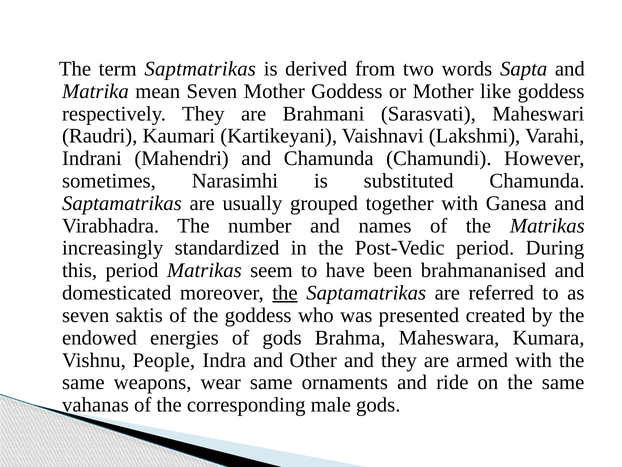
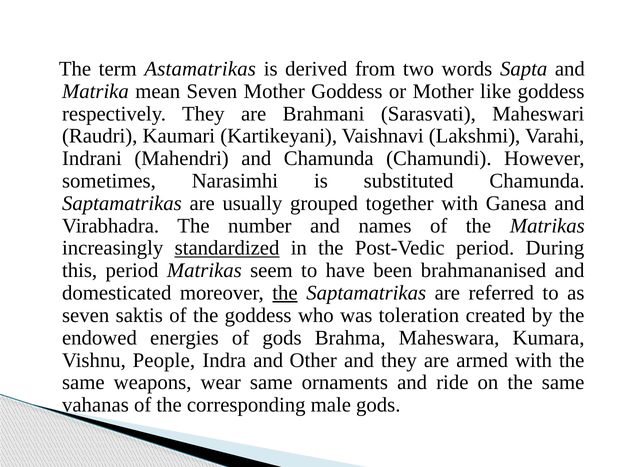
Saptmatrikas: Saptmatrikas -> Astamatrikas (200, 69)
standardized underline: none -> present (227, 248)
presented: presented -> toleration (419, 315)
